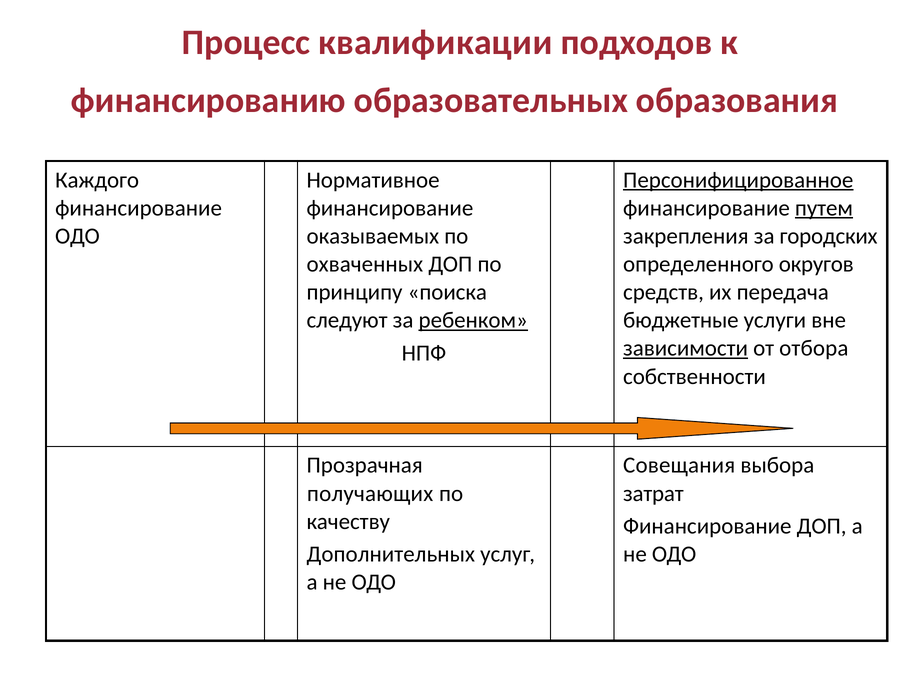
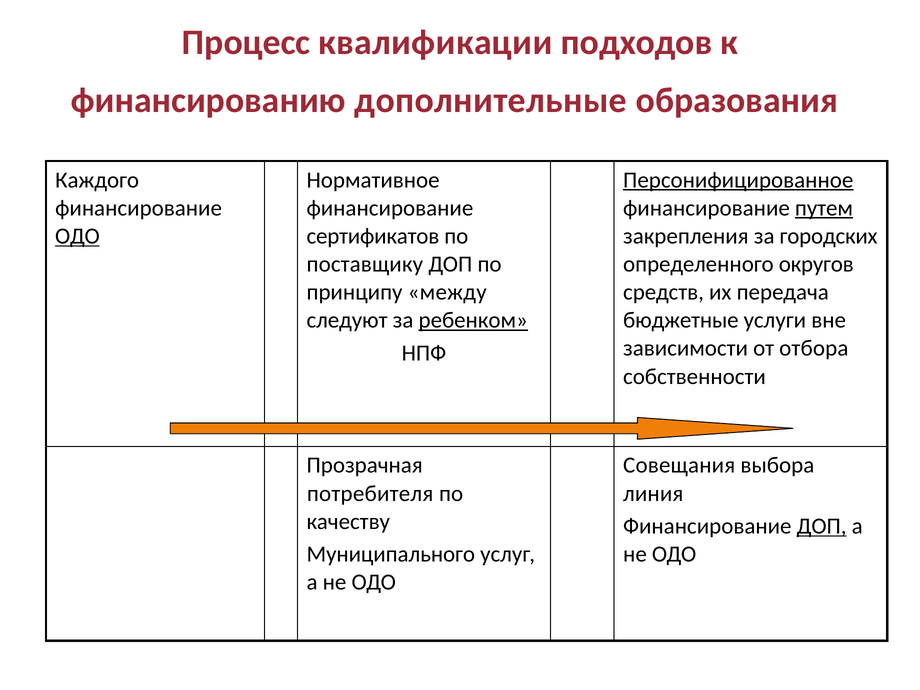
образовательных: образовательных -> дополнительные (491, 101)
ОДО underline: none -> present (77, 236)
оказываемых: оказываемых -> сертификатов (373, 236)
охваченных: охваченных -> поставщику (365, 264)
поиска: поиска -> между (447, 292)
зависимости underline: present -> none (686, 348)
получающих: получающих -> потребителя (370, 493)
затрат: затрат -> линия (653, 493)
ДОП underline: none -> present (822, 526)
Дополнительных: Дополнительных -> Муниципального (391, 554)
